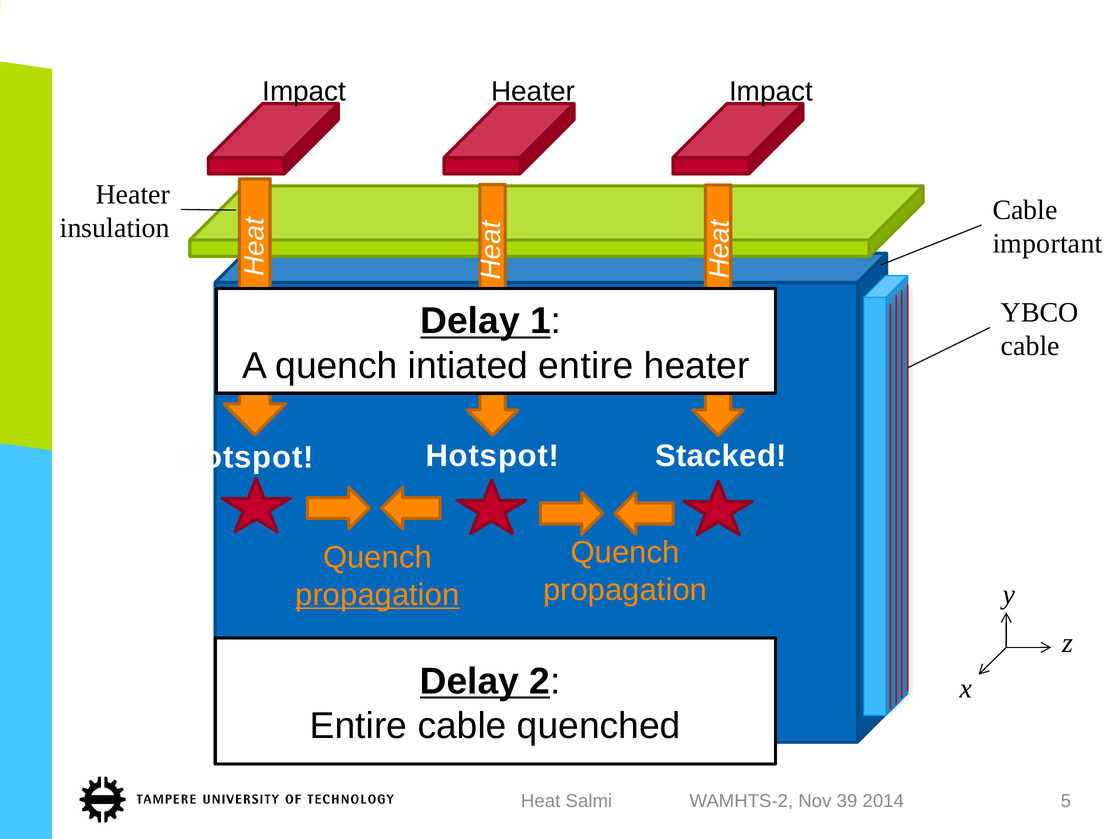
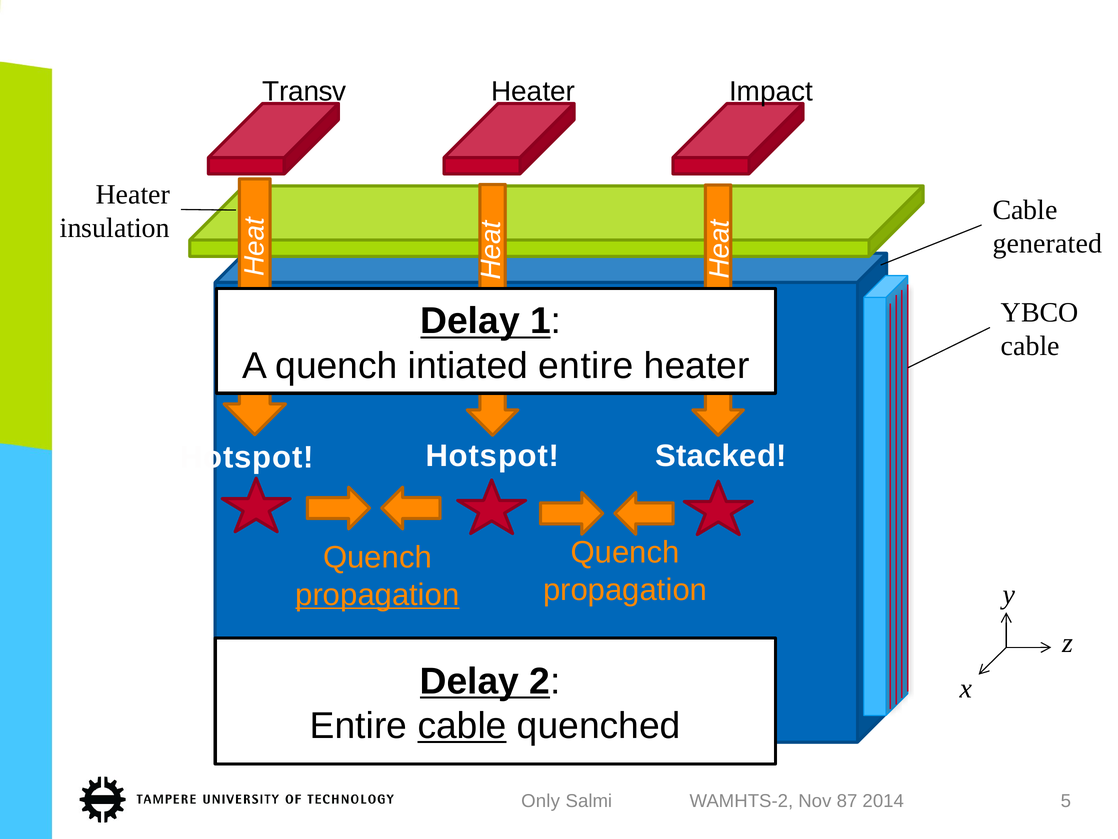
Impact: Impact -> Transv (304, 91)
important: important -> generated (1047, 244)
cable underline: none -> present (462, 726)
Heat: Heat -> Only (541, 801)
39: 39 -> 87 (847, 801)
